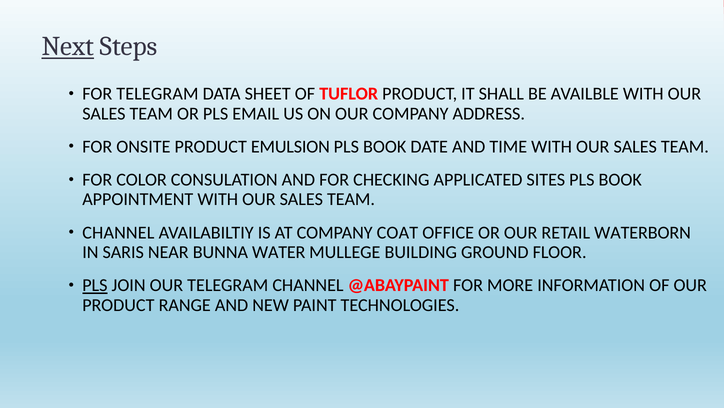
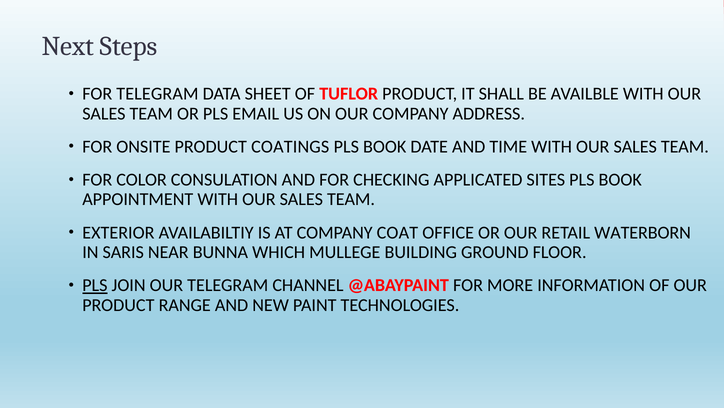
Next underline: present -> none (68, 46)
EMULSION: EMULSION -> COATINGS (290, 147)
CHANNEL: CHANNEL -> EXTERIOR (118, 232)
WATER: WATER -> WHICH (279, 252)
